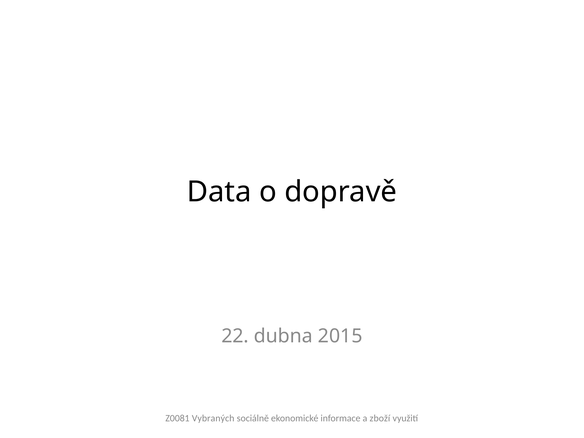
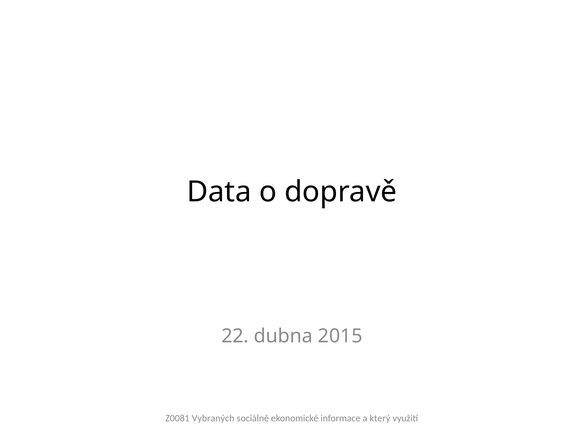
zboží: zboží -> který (380, 418)
